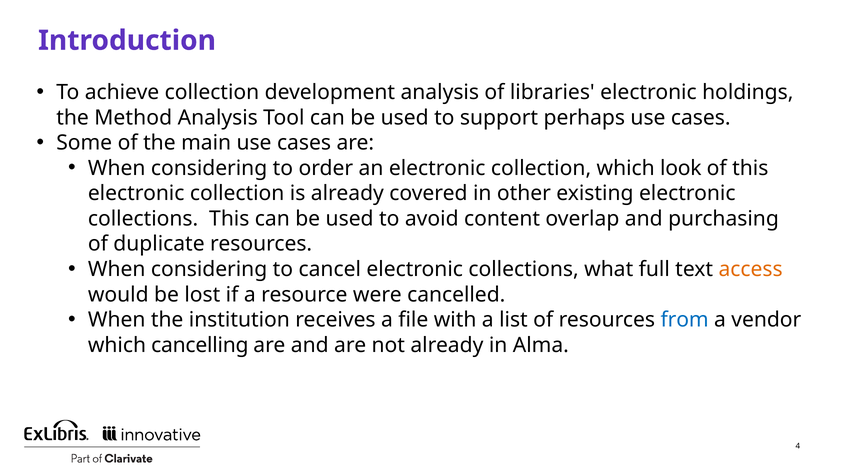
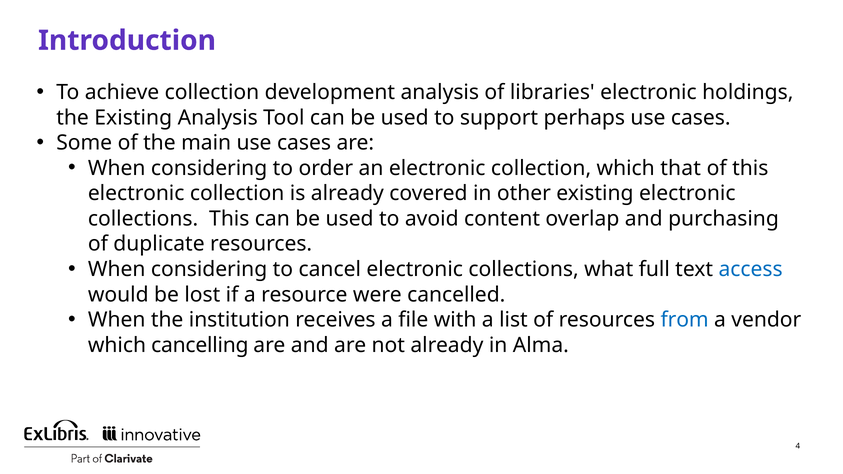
the Method: Method -> Existing (133, 118)
look: look -> that (681, 168)
access colour: orange -> blue (751, 269)
